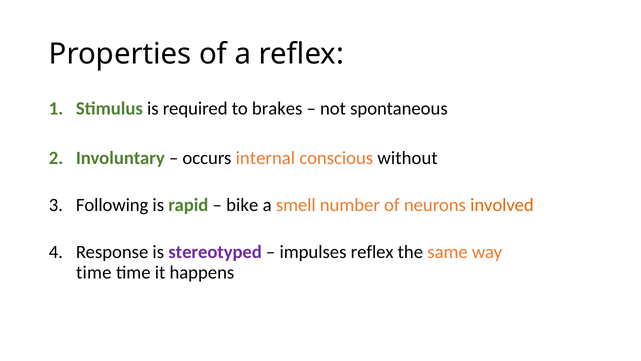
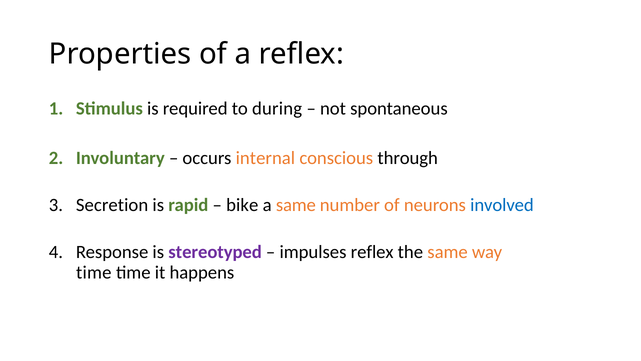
brakes: brakes -> during (277, 108)
without: without -> through (408, 158)
Following: Following -> Secretion (112, 205)
a smell: smell -> same (296, 205)
involved colour: orange -> blue (502, 205)
